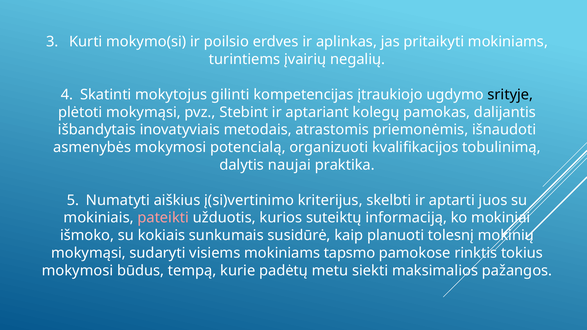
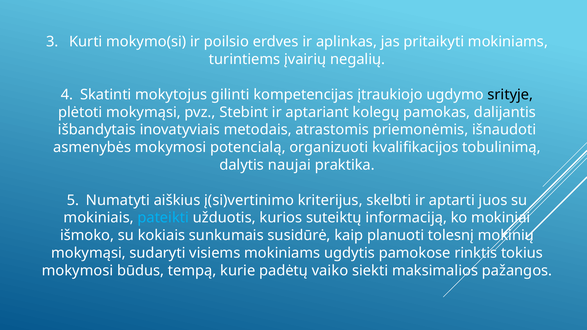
pateikti colour: pink -> light blue (163, 218)
tapsmo: tapsmo -> ugdytis (349, 253)
metu: metu -> vaiko (330, 271)
